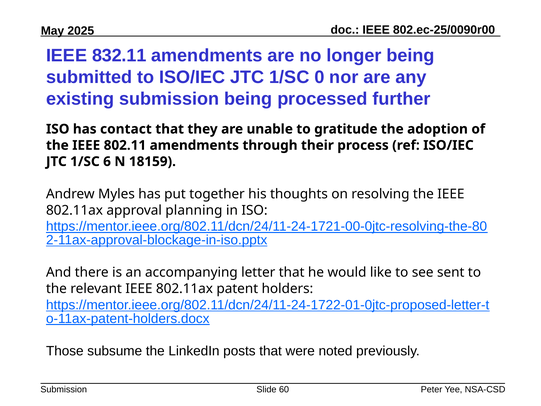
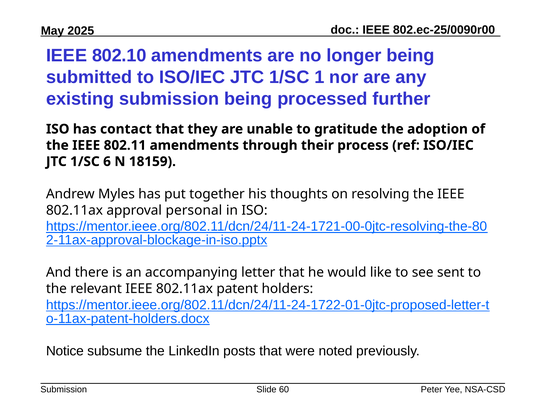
832.11: 832.11 -> 802.10 (119, 55)
0: 0 -> 1 (319, 77)
planning: planning -> personal (194, 210)
Those: Those -> Notice (65, 351)
